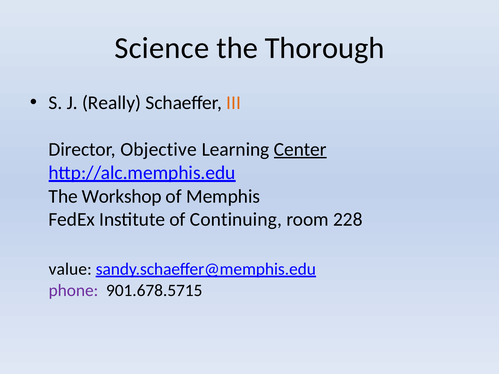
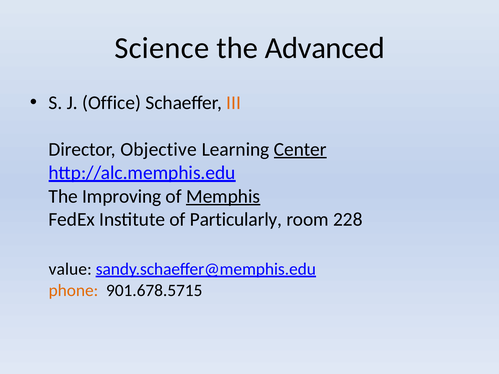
Thorough: Thorough -> Advanced (325, 48)
Really: Really -> Office (112, 103)
Workshop: Workshop -> Improving (122, 196)
Memphis underline: none -> present (223, 196)
Continuing: Continuing -> Particularly (236, 220)
phone colour: purple -> orange (73, 290)
